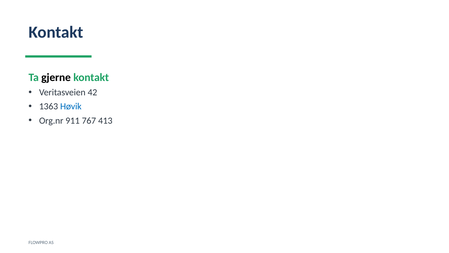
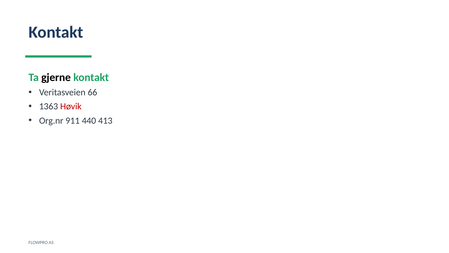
42: 42 -> 66 (92, 92)
Høvik colour: blue -> red (71, 106)
767: 767 -> 440 (89, 120)
